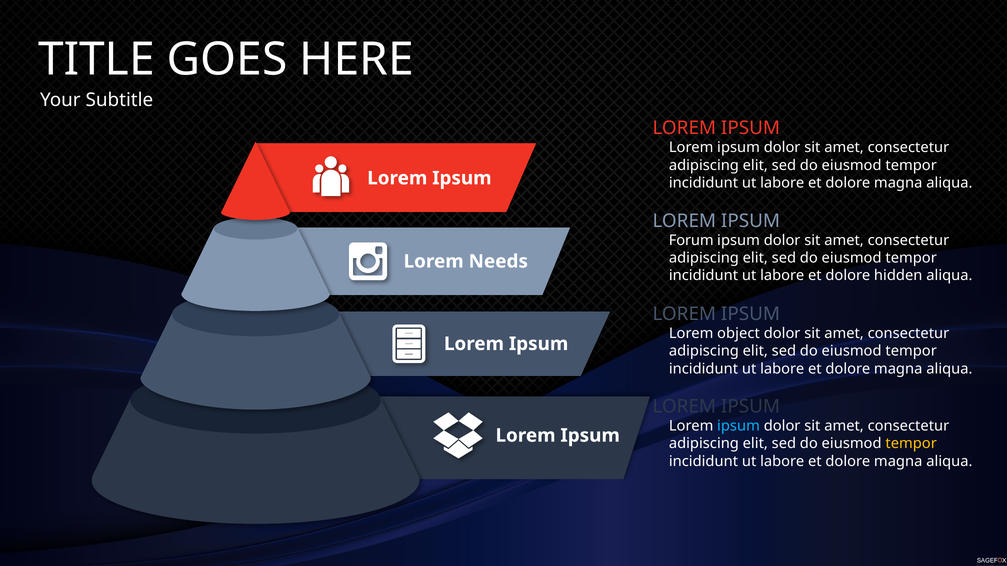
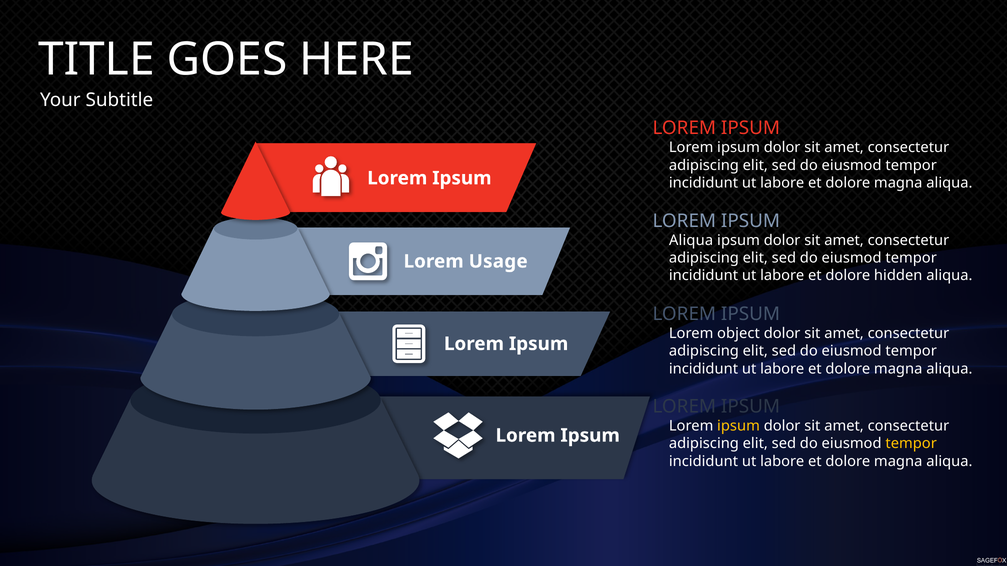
Forum: Forum -> Aliqua (691, 241)
Needs: Needs -> Usage (498, 262)
ipsum colour: light blue -> yellow (739, 426)
